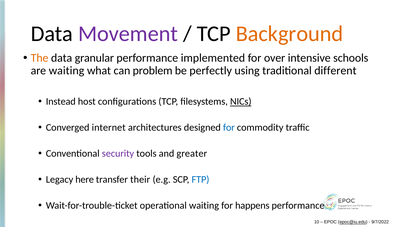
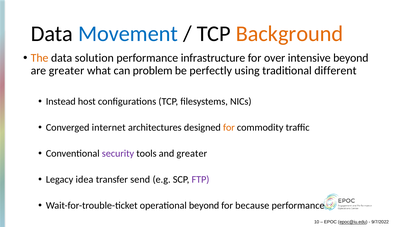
Movement colour: purple -> blue (128, 34)
granular: granular -> solution (94, 58)
implemented: implemented -> infrastructure (213, 58)
intensive schools: schools -> beyond (351, 58)
are waiting: waiting -> greater (67, 71)
NICs underline: present -> none (241, 101)
for colour: blue -> orange (229, 127)
here: here -> idea (85, 179)
their: their -> send (140, 179)
FTP colour: blue -> purple (200, 179)
operational waiting: waiting -> beyond (204, 205)
happens: happens -> because (252, 205)
